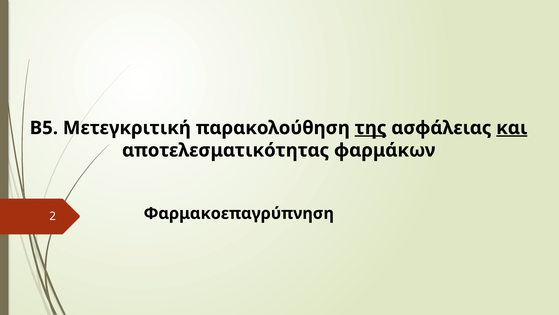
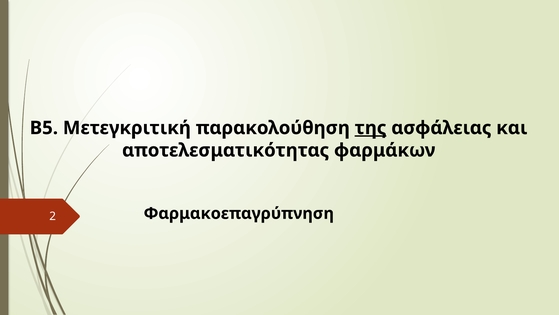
και underline: present -> none (512, 128)
